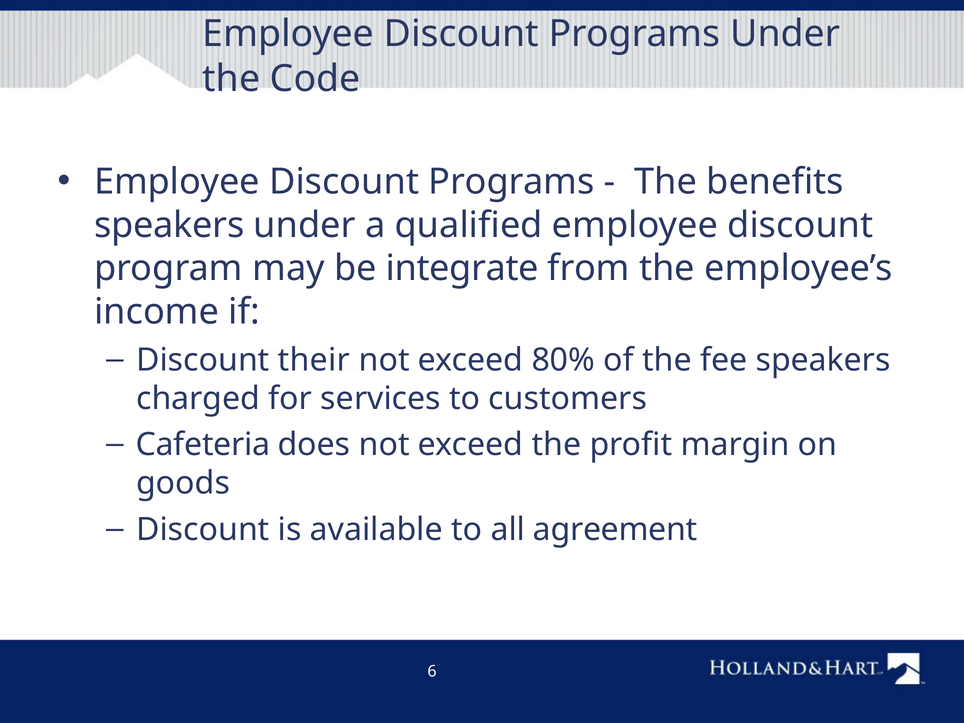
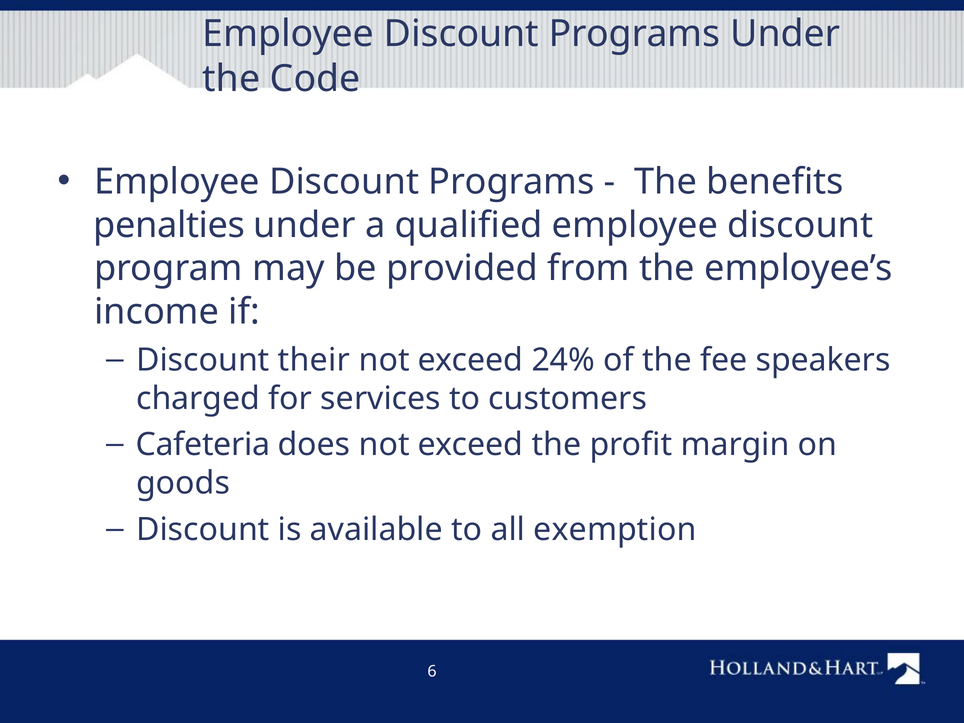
speakers: speakers -> penalties (169, 225)
integrate: integrate -> provided (462, 269)
80%: 80% -> 24% (563, 360)
agreement: agreement -> exemption (615, 529)
